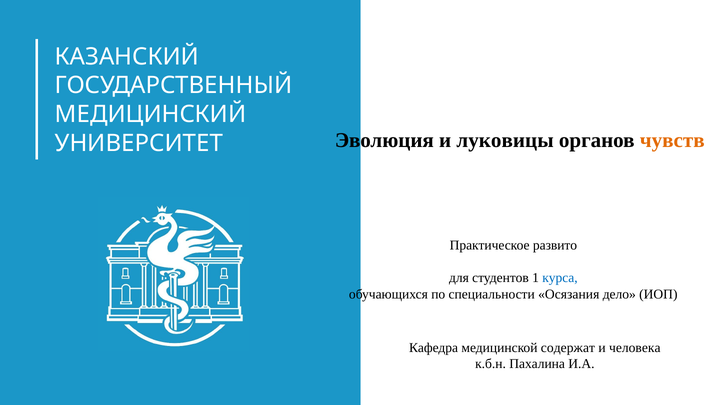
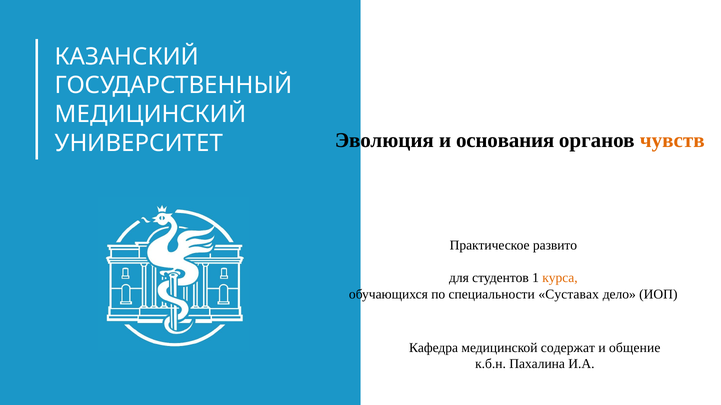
луковицы: луковицы -> основания (505, 141)
курса colour: blue -> orange (560, 278)
Осязания: Осязания -> Суставах (569, 295)
человека: человека -> общение (635, 348)
